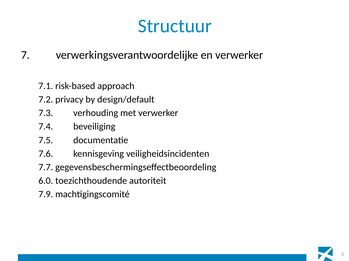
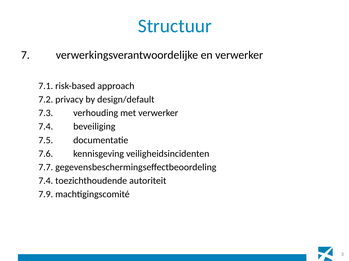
6.0: 6.0 -> 7.4 (46, 181)
